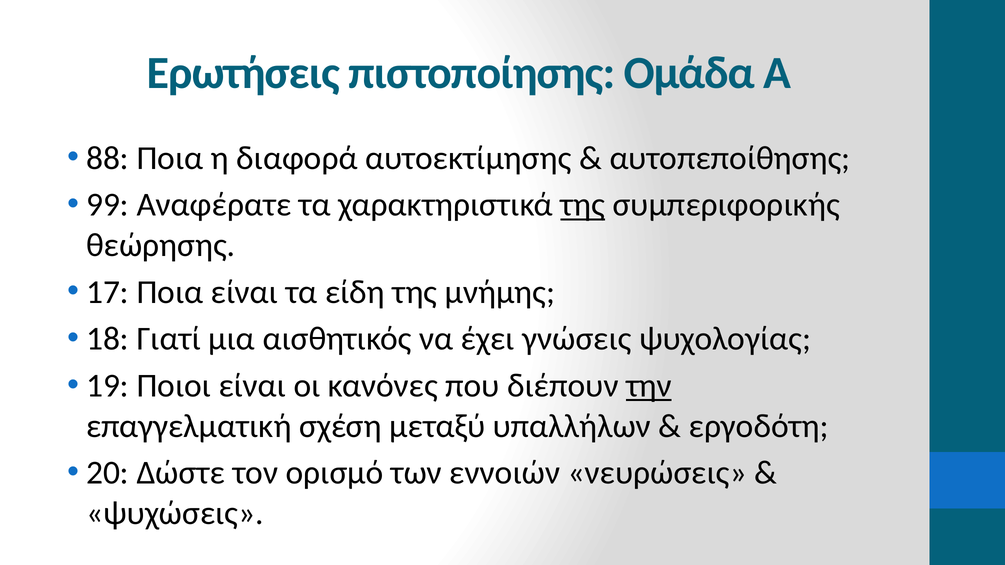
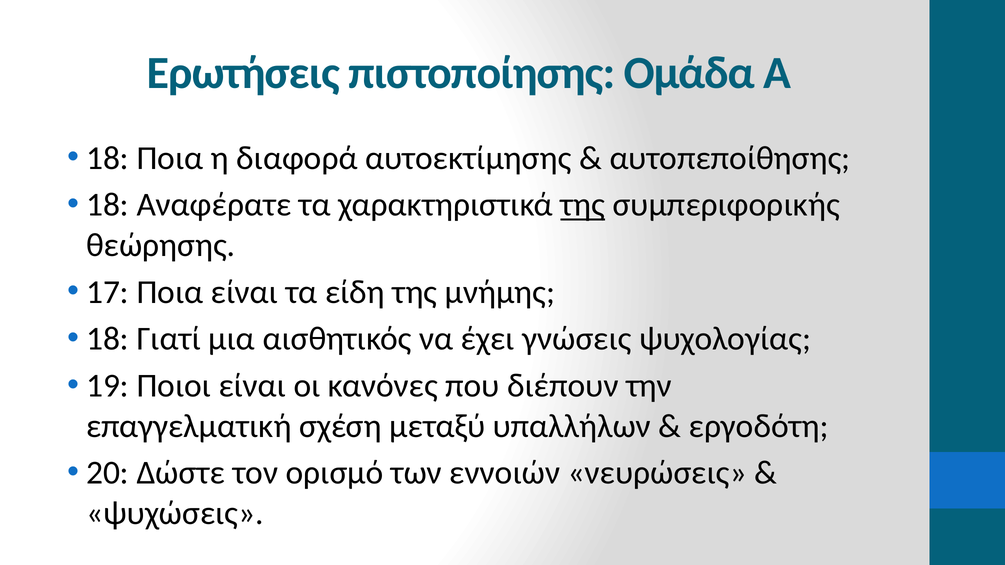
88: 88 -> 18 (107, 158)
99: 99 -> 18 (107, 205)
την underline: present -> none (649, 386)
